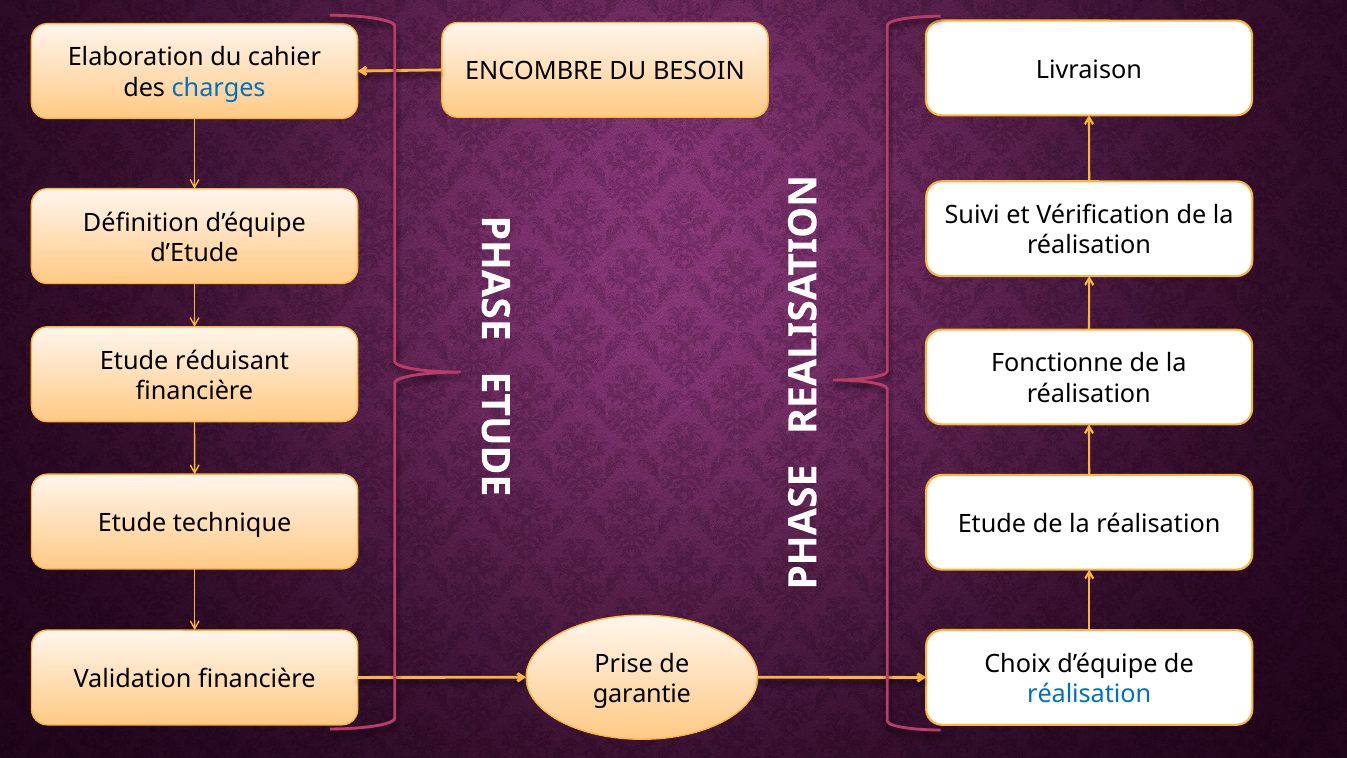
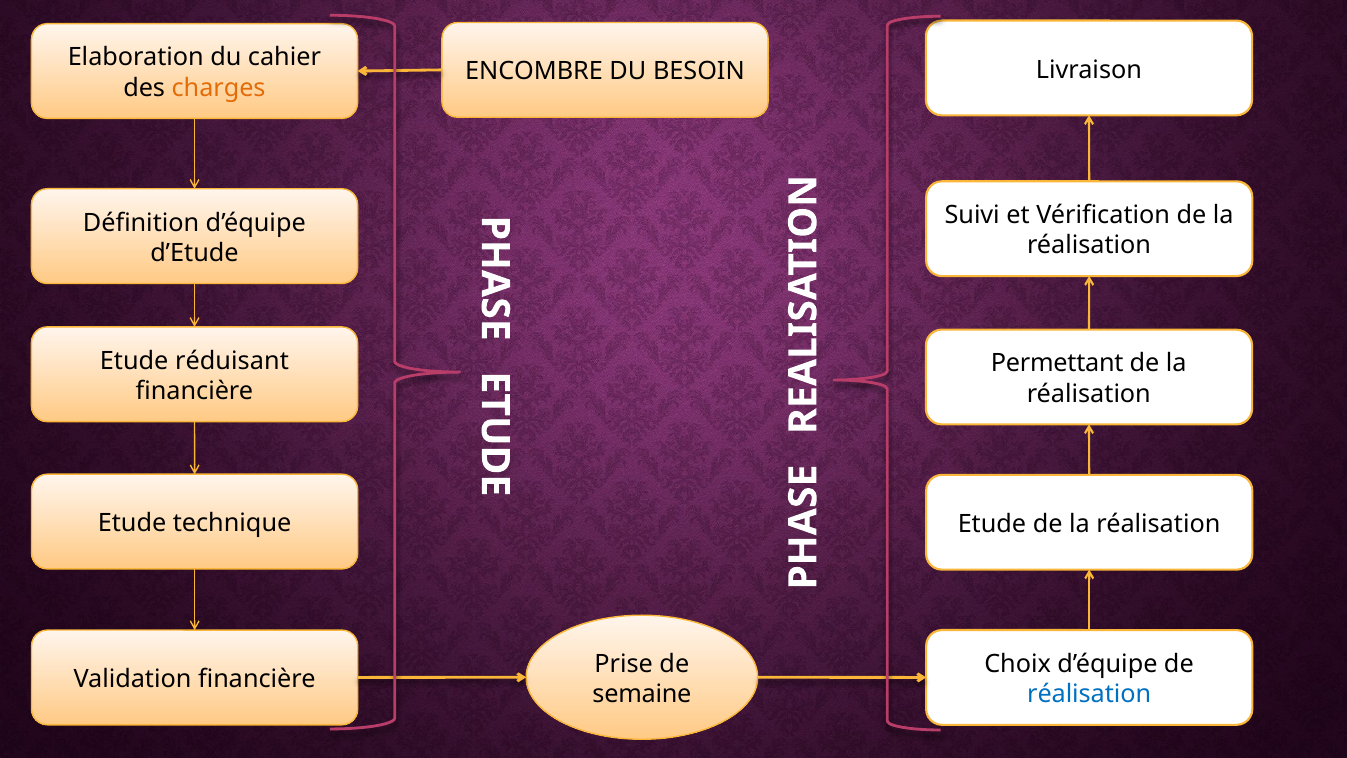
charges colour: blue -> orange (219, 88)
Fonctionne: Fonctionne -> Permettant (1057, 363)
garantie: garantie -> semaine (642, 694)
